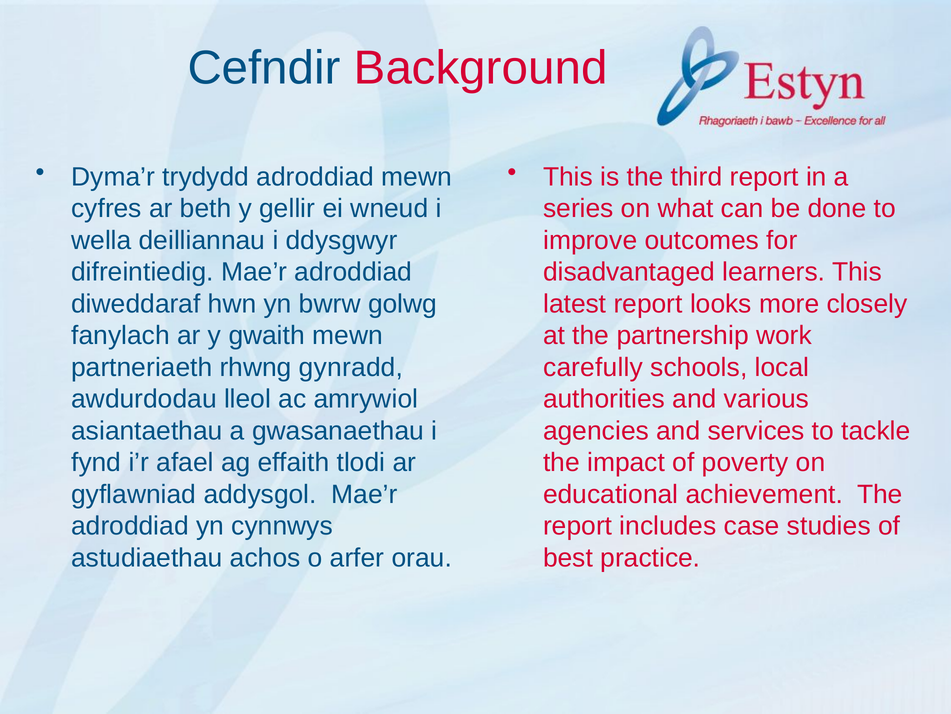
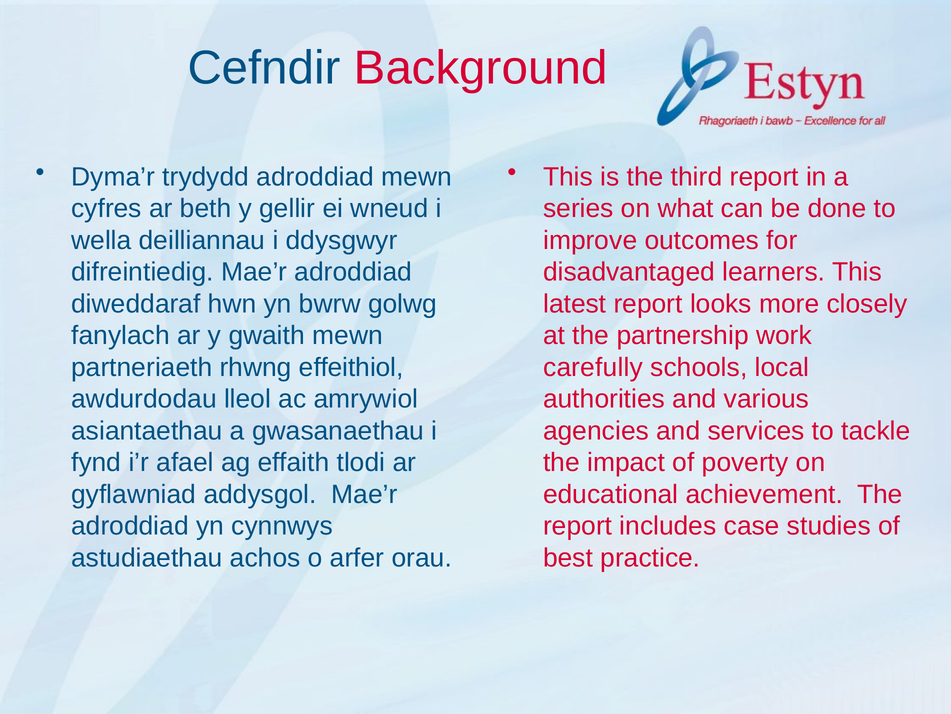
gynradd: gynradd -> effeithiol (351, 367)
